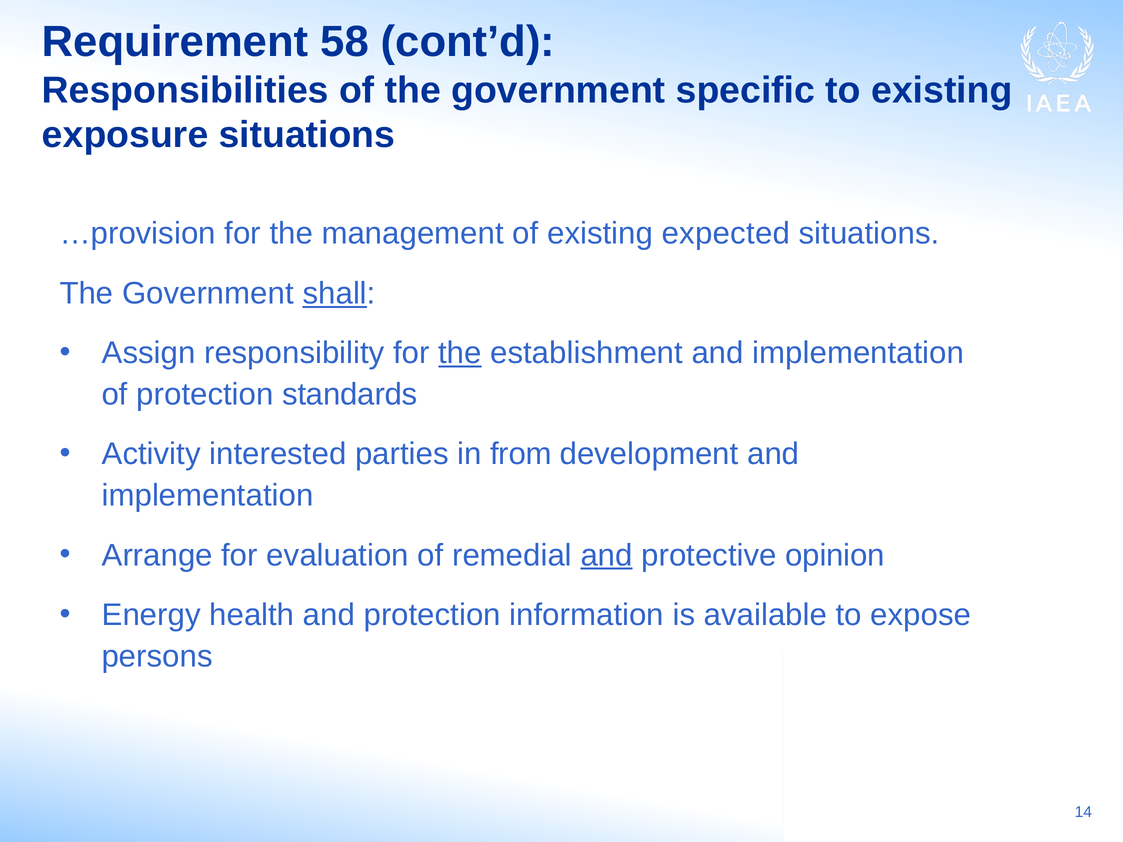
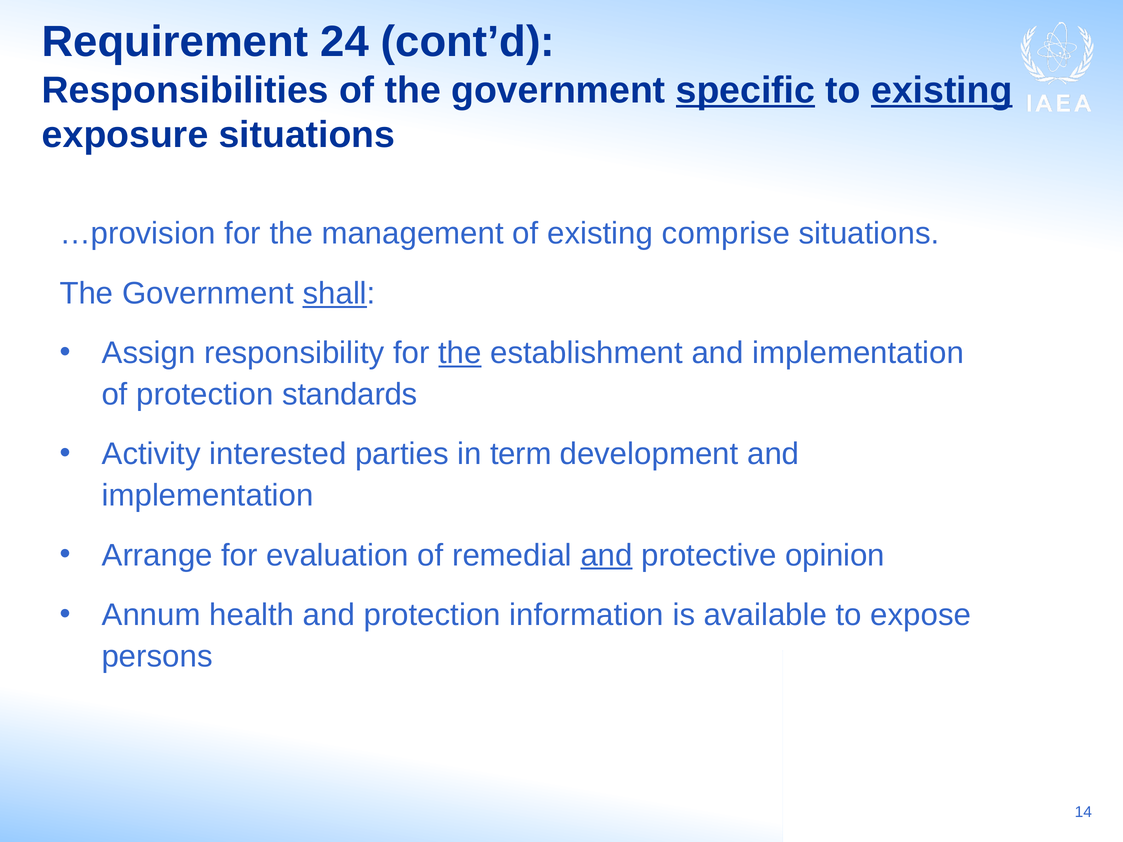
58: 58 -> 24 (345, 42)
specific underline: none -> present (745, 90)
existing underline: none -> present (942, 90)
expected: expected -> comprise (726, 233)
from: from -> term (521, 454)
Energy: Energy -> Annum (151, 615)
